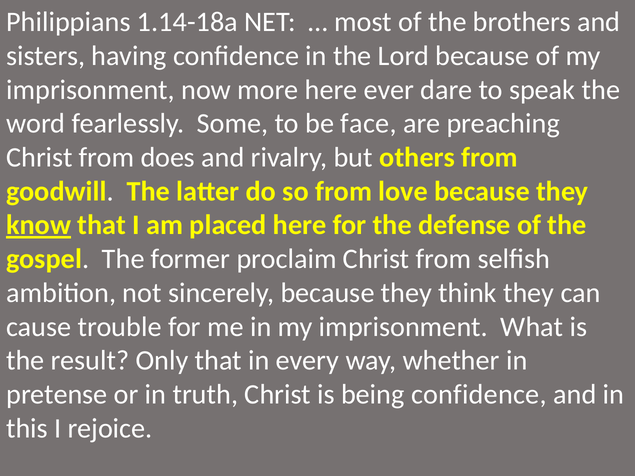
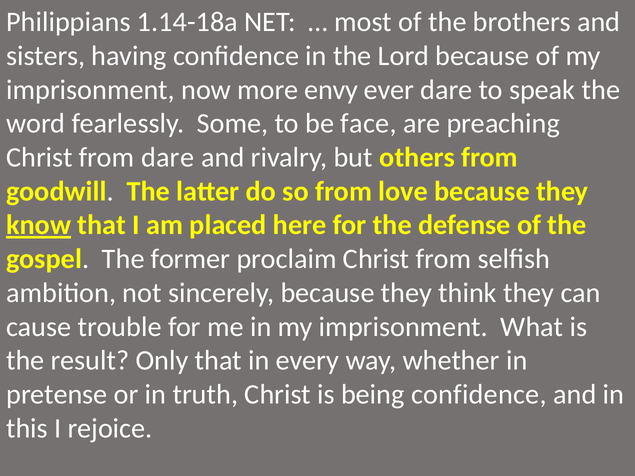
more here: here -> envy (331, 90)
from does: does -> dare (168, 158)
